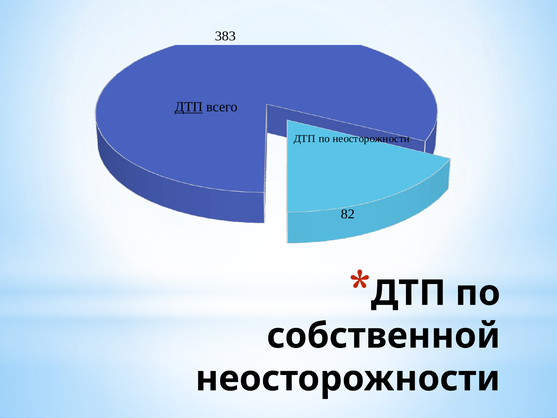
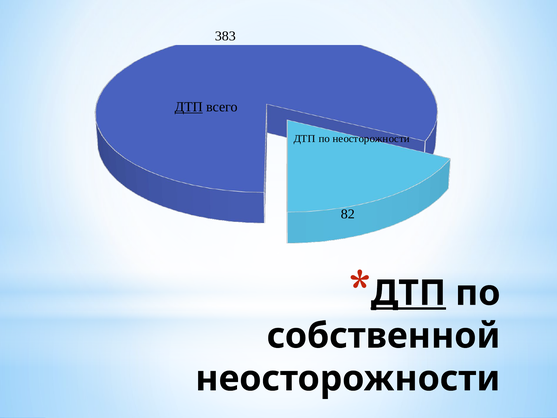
ДТП underline: none -> present (408, 293)
